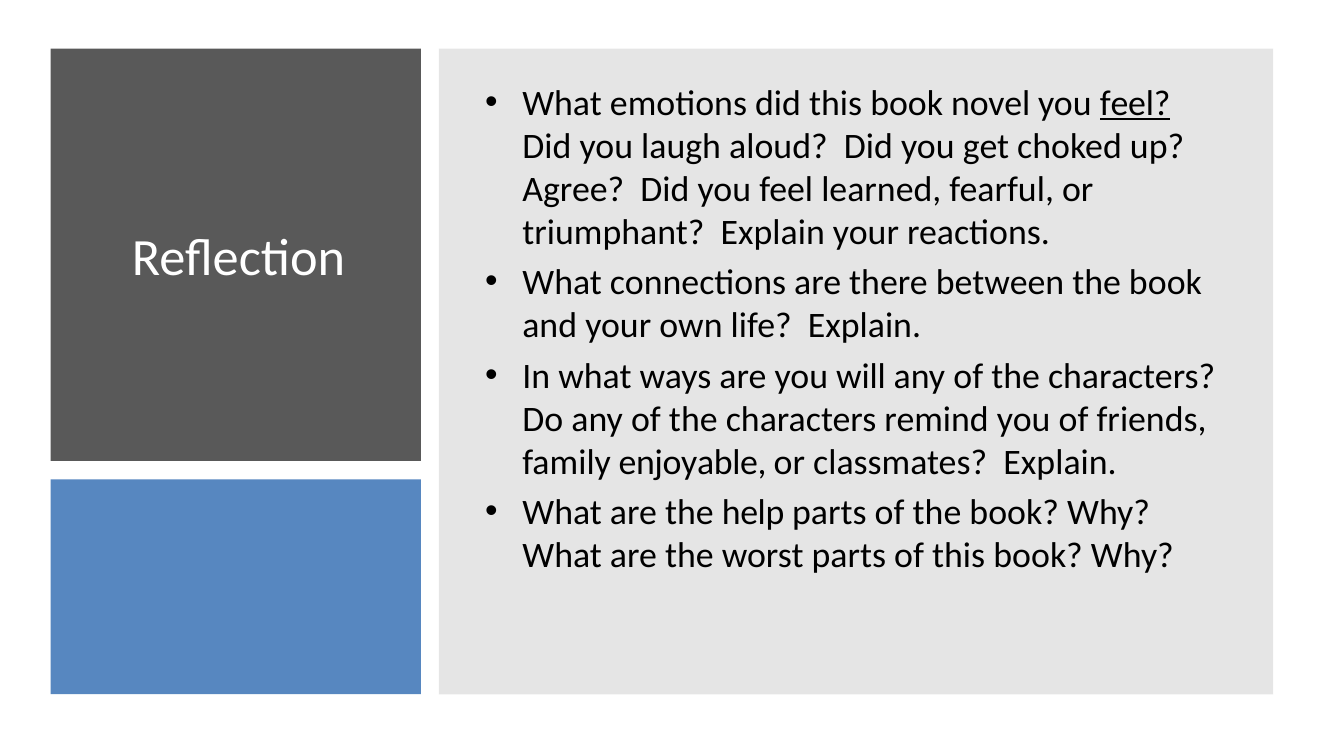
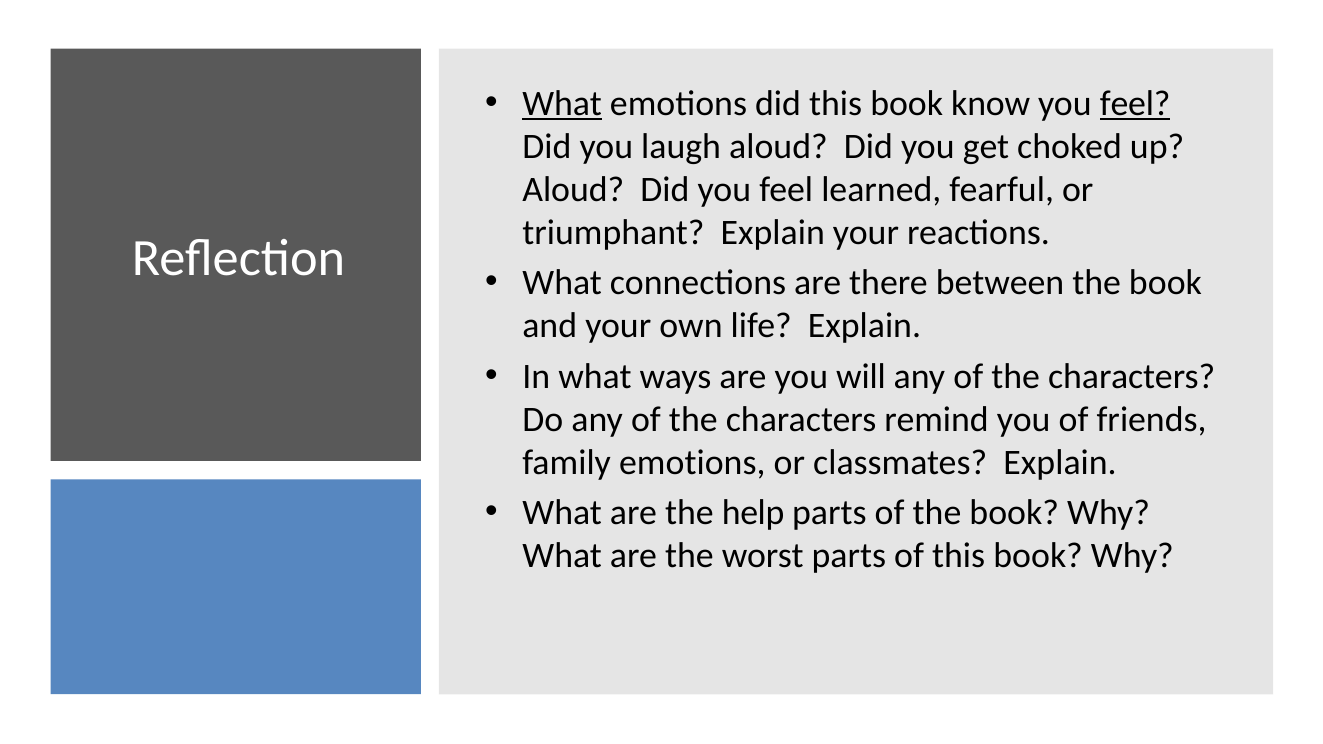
What underline: none -> present (562, 104)
novel: novel -> know (991, 104)
Agree: Agree -> Aloud (573, 190)
family enjoyable: enjoyable -> emotions (692, 463)
